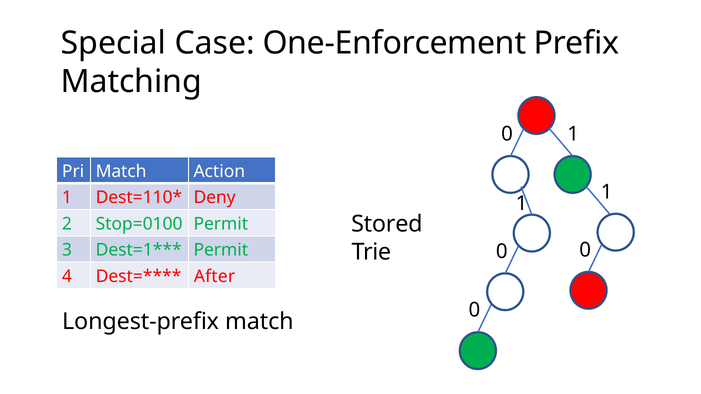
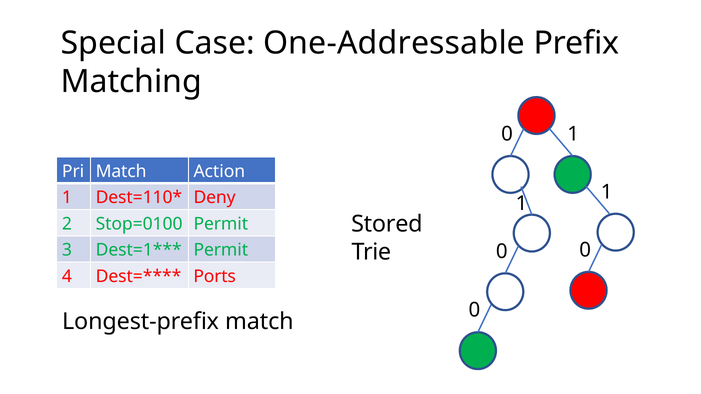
One-Enforcement: One-Enforcement -> One-Addressable (394, 43)
After: After -> Ports (215, 277)
